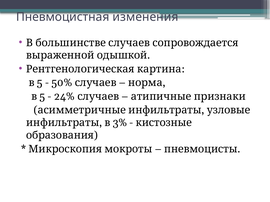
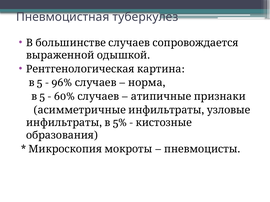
изменения: изменения -> туберкулез (145, 17)
50%: 50% -> 96% (62, 83)
24%: 24% -> 60% (64, 97)
3%: 3% -> 5% (120, 123)
